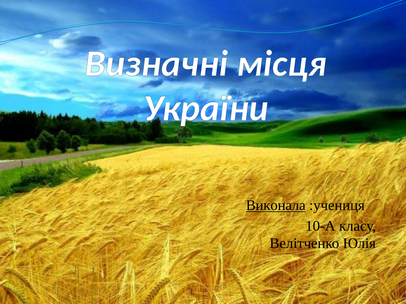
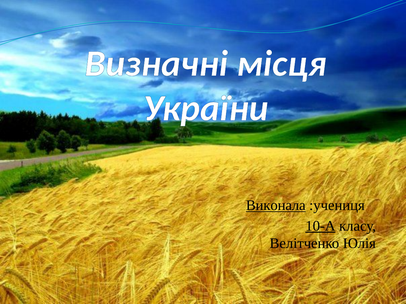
10-А underline: none -> present (320, 226)
